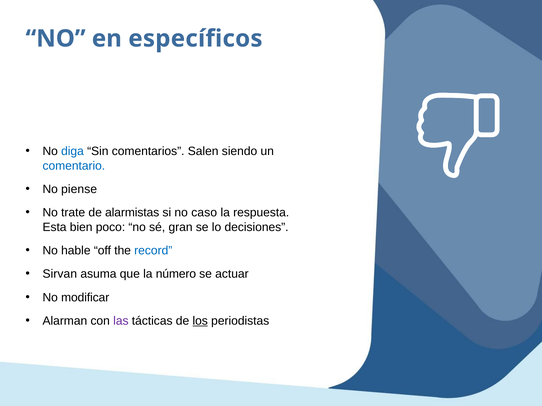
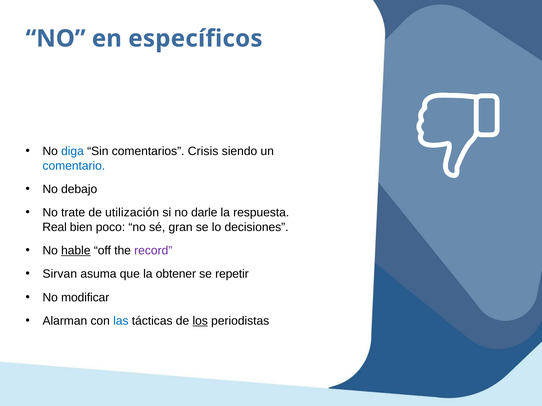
Salen: Salen -> Crisis (203, 152)
piense: piense -> debajo (79, 189)
alarmistas: alarmistas -> utilización (132, 213)
caso: caso -> darle (204, 213)
Esta: Esta -> Real (55, 227)
hable underline: none -> present (76, 251)
record colour: blue -> purple (153, 251)
número: número -> obtener (176, 274)
actuar: actuar -> repetir (232, 274)
las colour: purple -> blue (121, 321)
